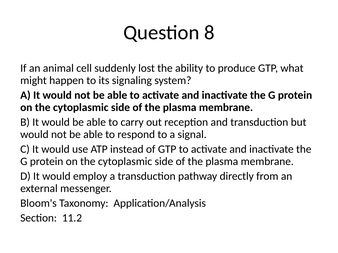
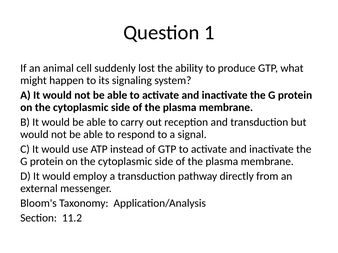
8: 8 -> 1 (209, 33)
